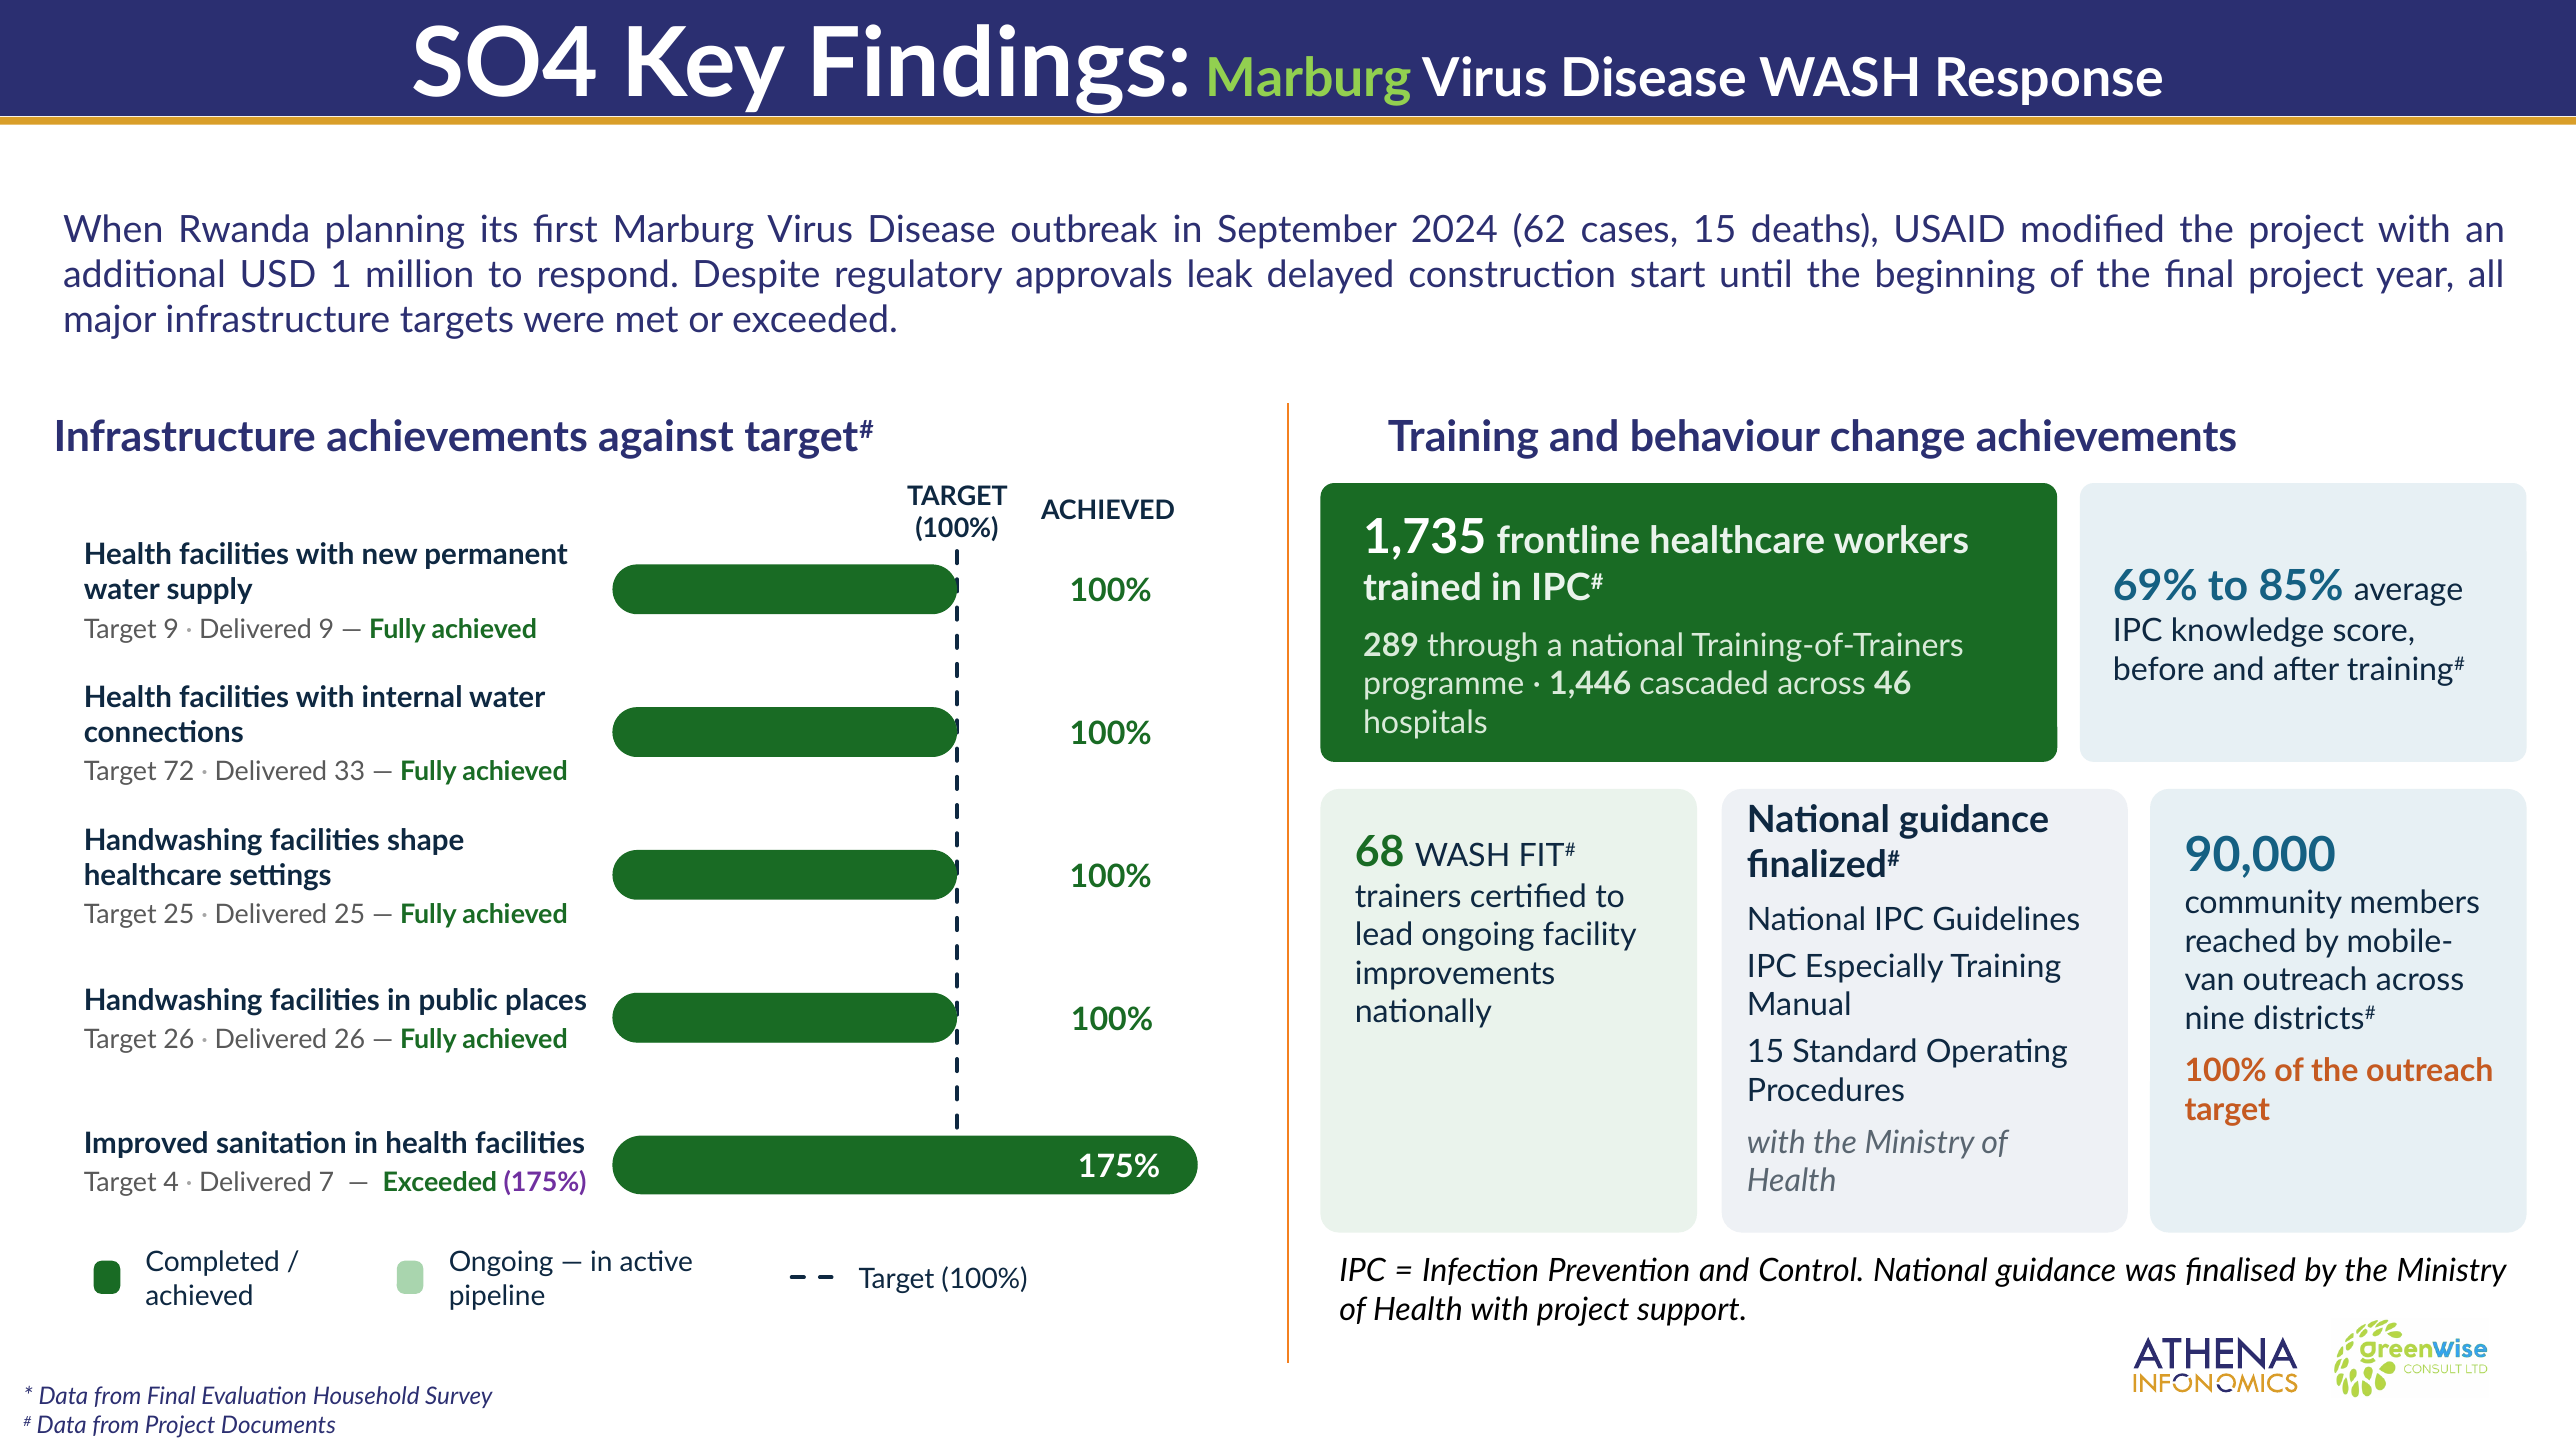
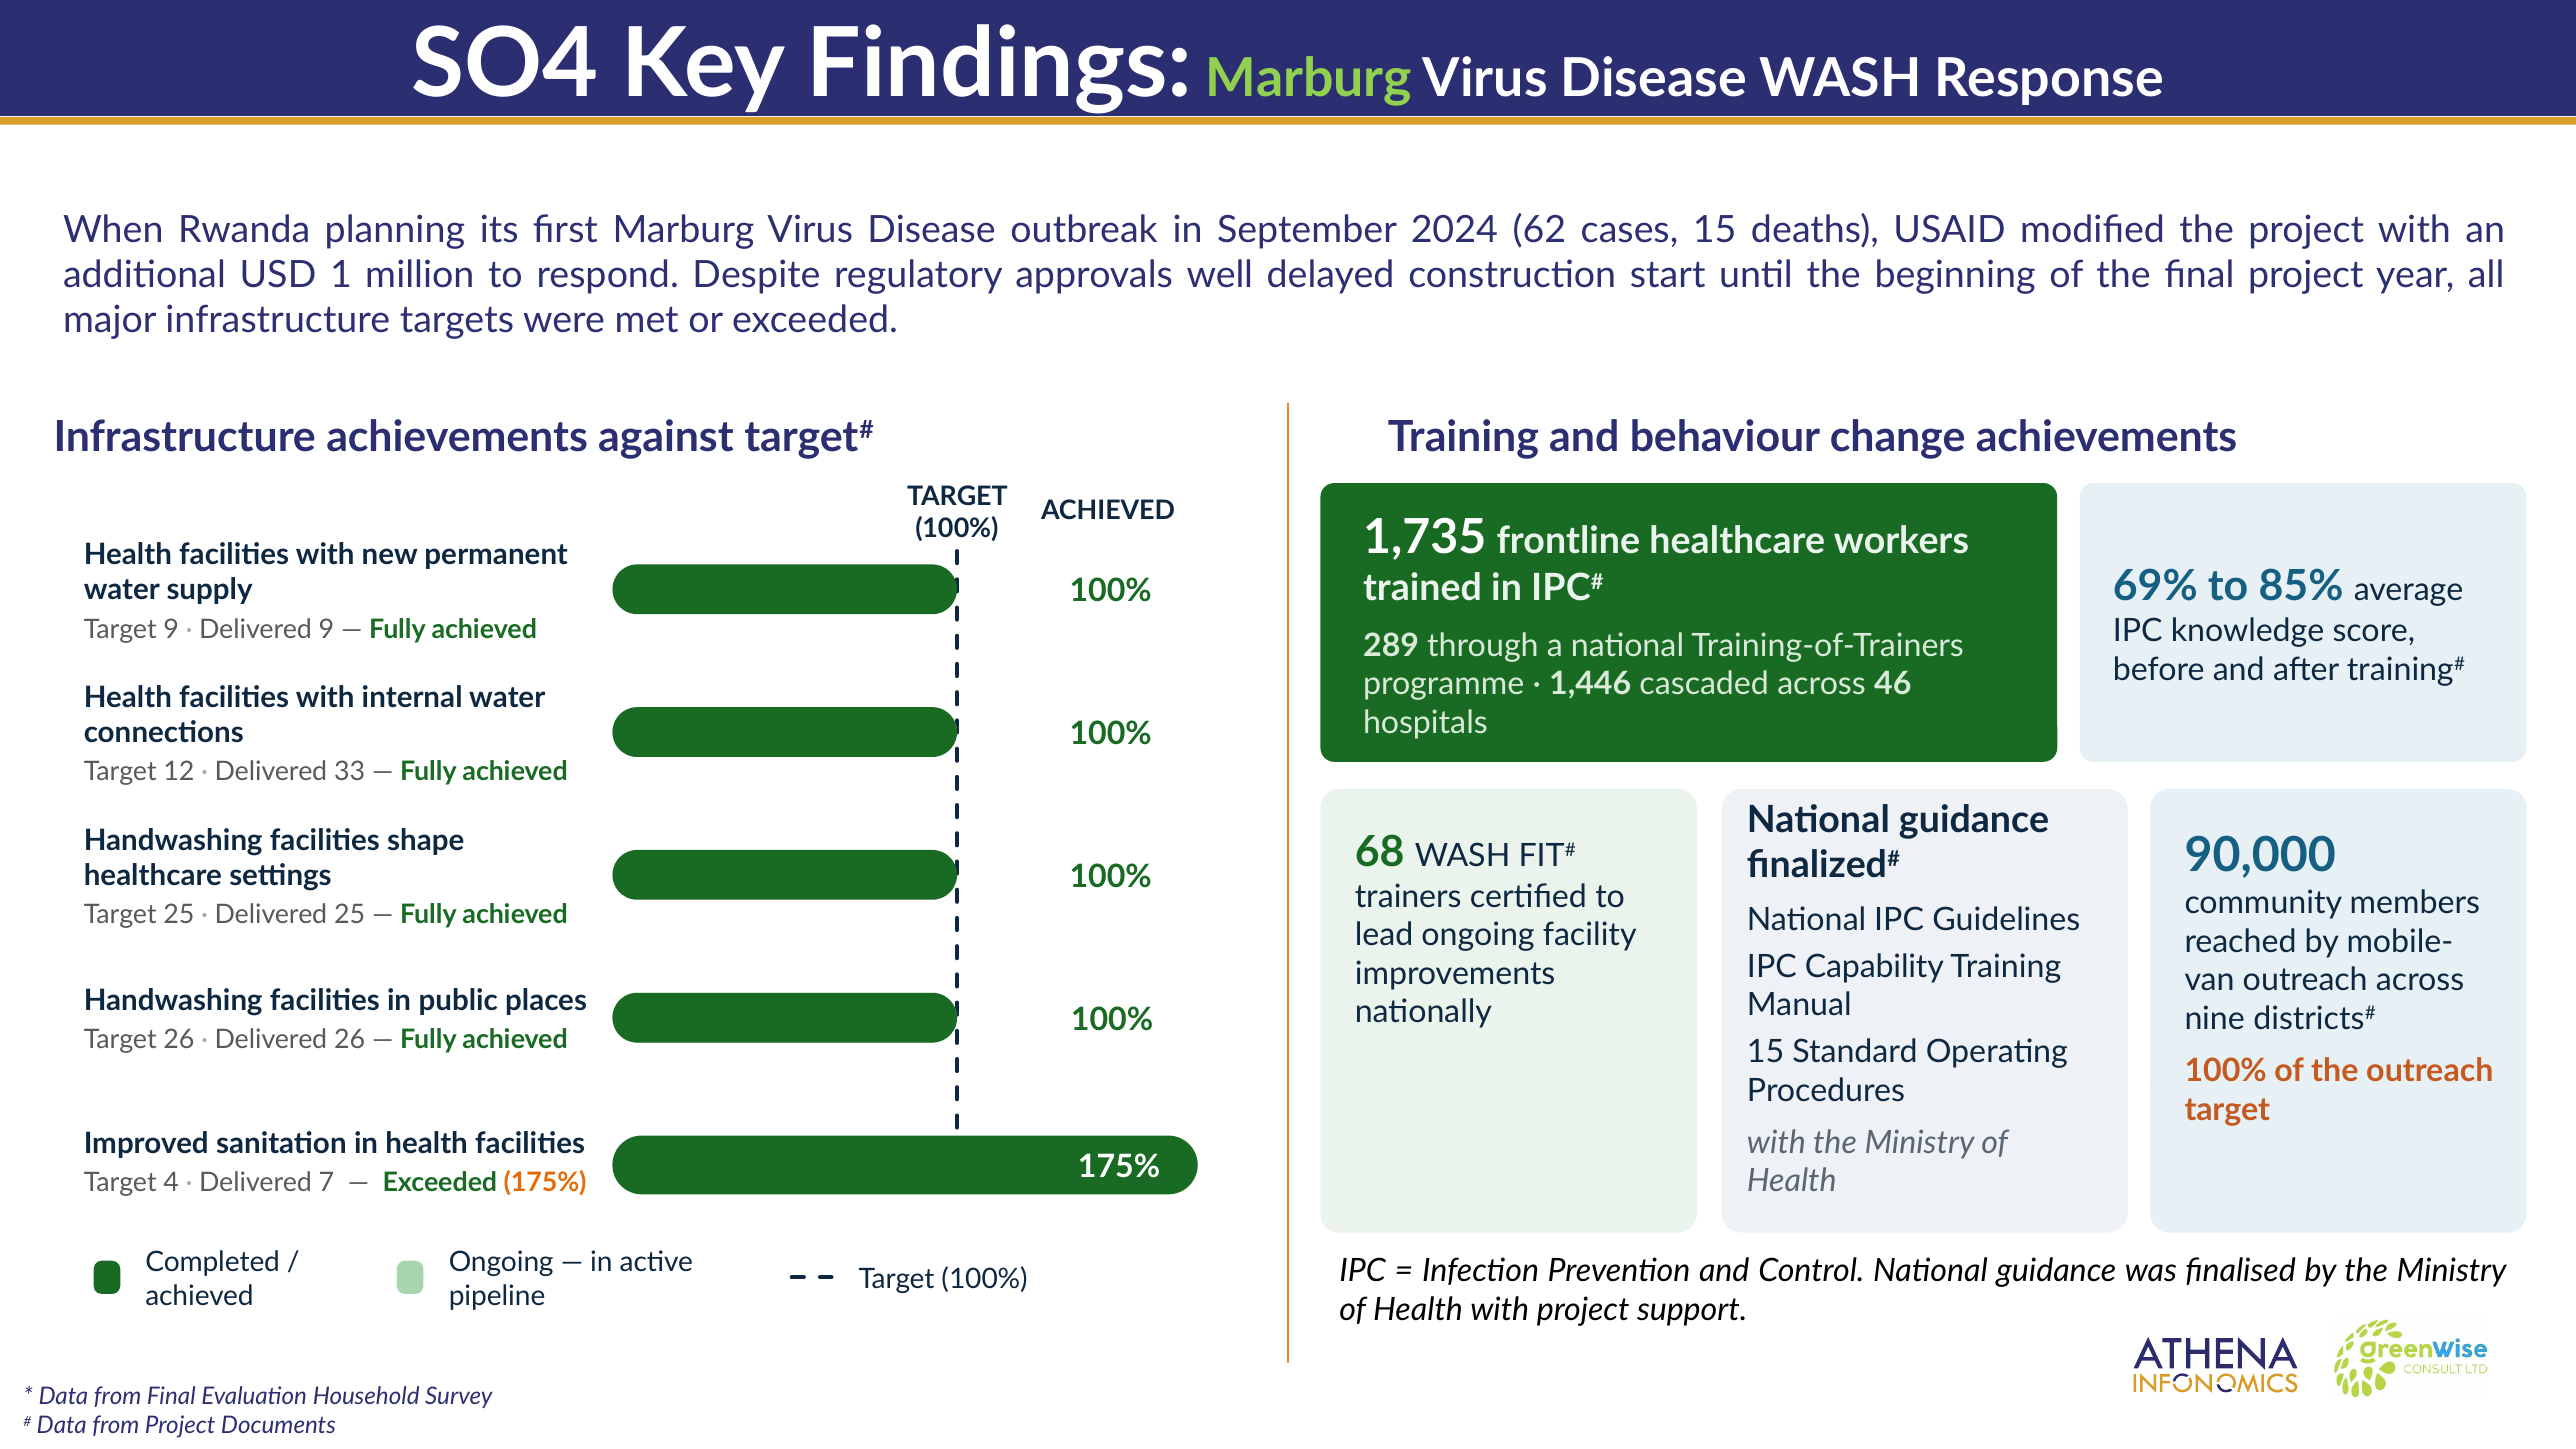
leak: leak -> well (1220, 275)
72: 72 -> 12 (179, 772)
Especially: Especially -> Capability (1874, 967)
175% colour: purple -> orange (545, 1183)
